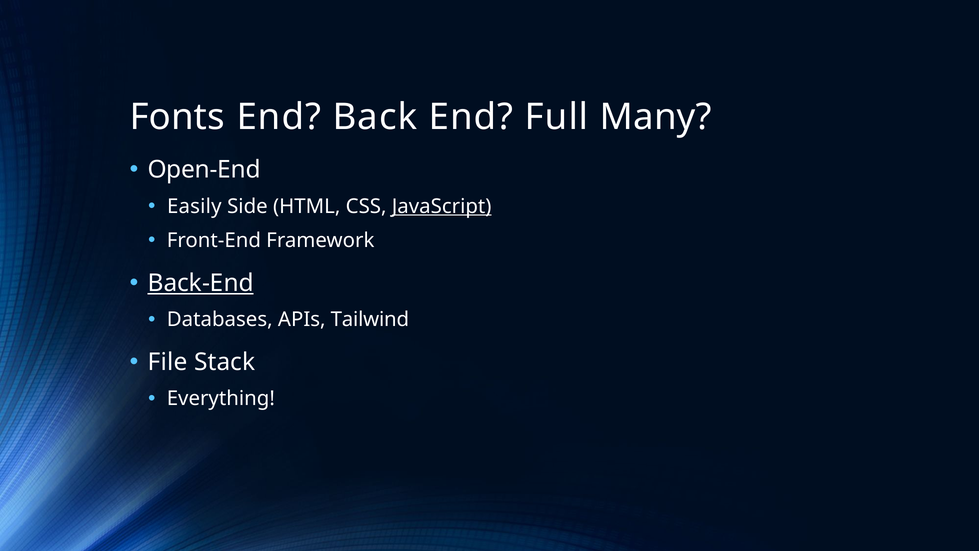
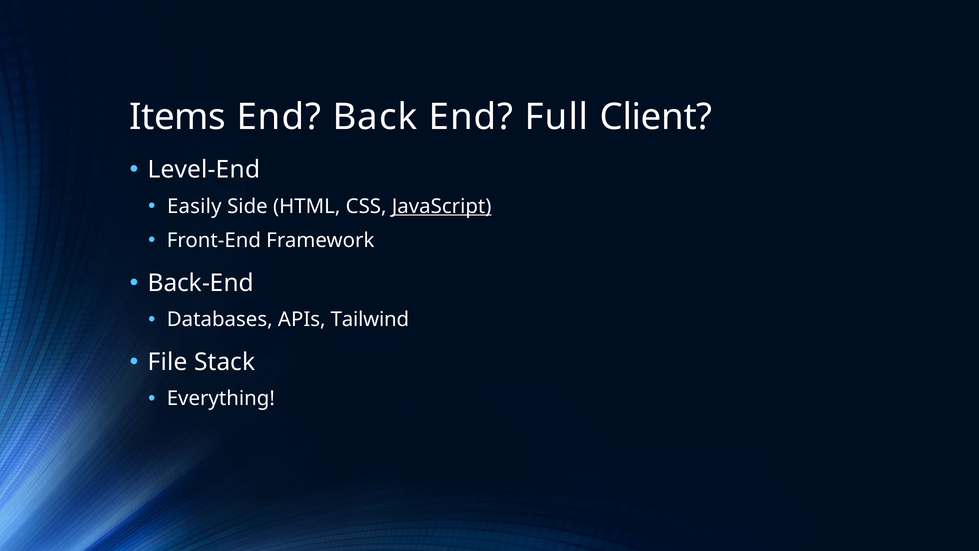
Fonts: Fonts -> Items (178, 117)
Many: Many -> Client (656, 117)
Open-End: Open-End -> Level-End (204, 170)
Back-End underline: present -> none (201, 283)
